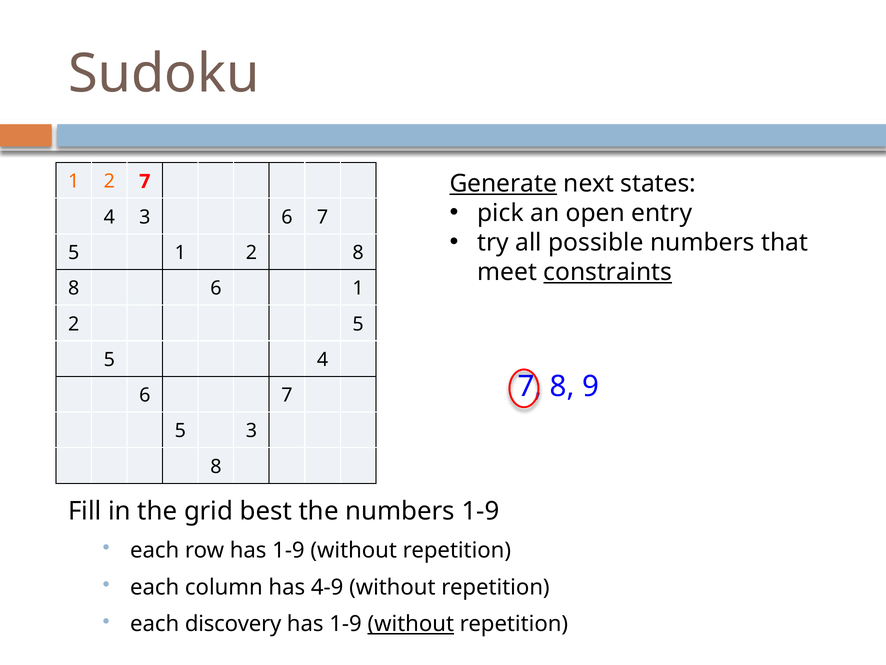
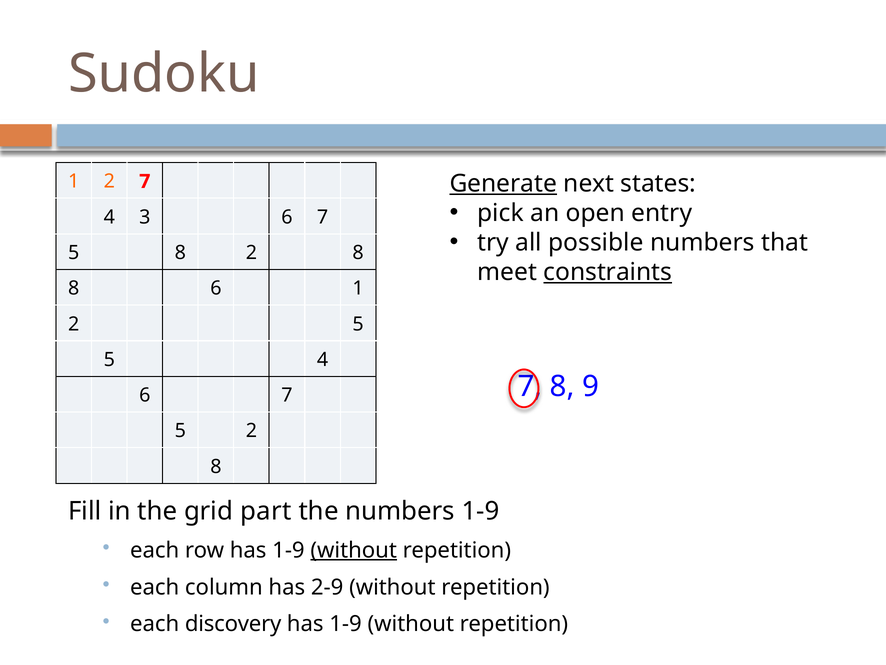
5 1: 1 -> 8 (180, 253)
5 3: 3 -> 2 (251, 431)
best: best -> part (266, 511)
without underline: none -> present (354, 550)
4-9: 4-9 -> 2-9 (327, 587)
without underline: present -> none (411, 624)
